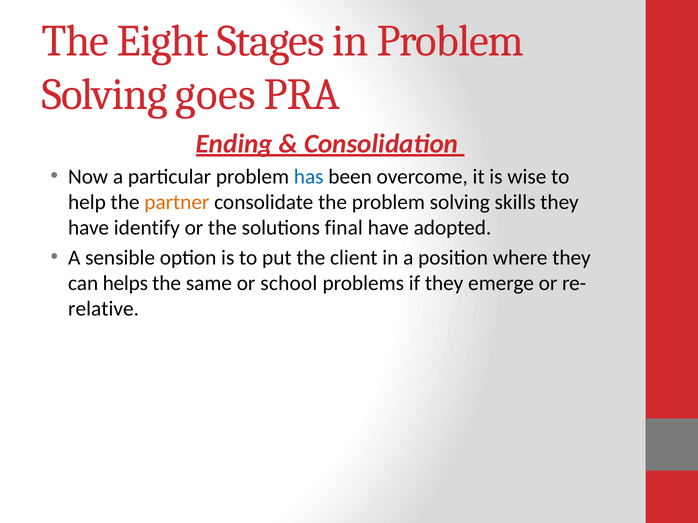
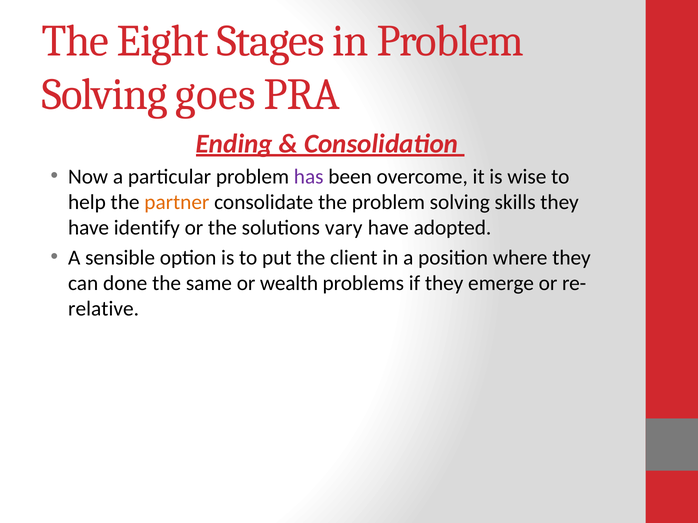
has colour: blue -> purple (309, 177)
final: final -> vary (344, 228)
helps: helps -> done (125, 283)
school: school -> wealth (289, 283)
